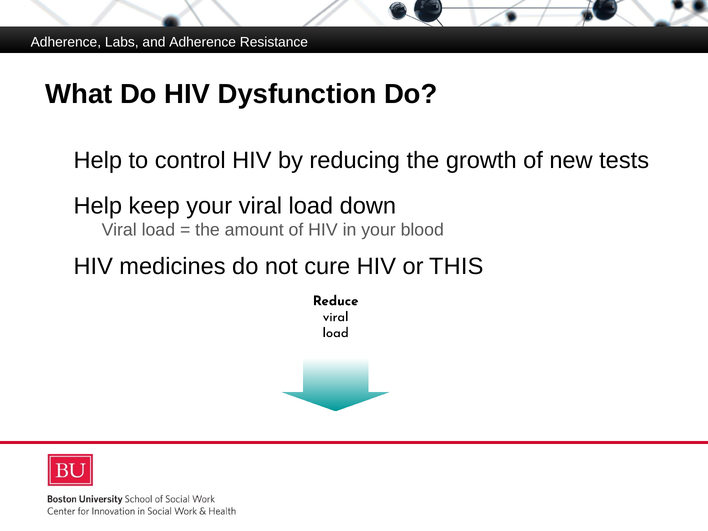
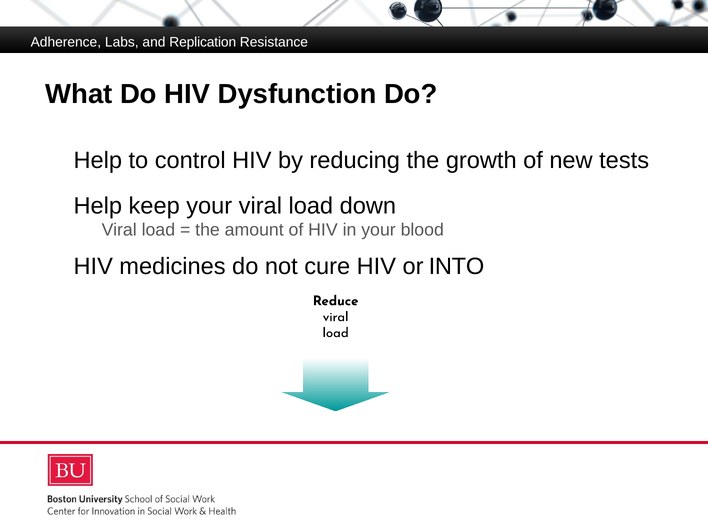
and Adherence: Adherence -> Replication (203, 42)
THIS: THIS -> INTO (456, 266)
